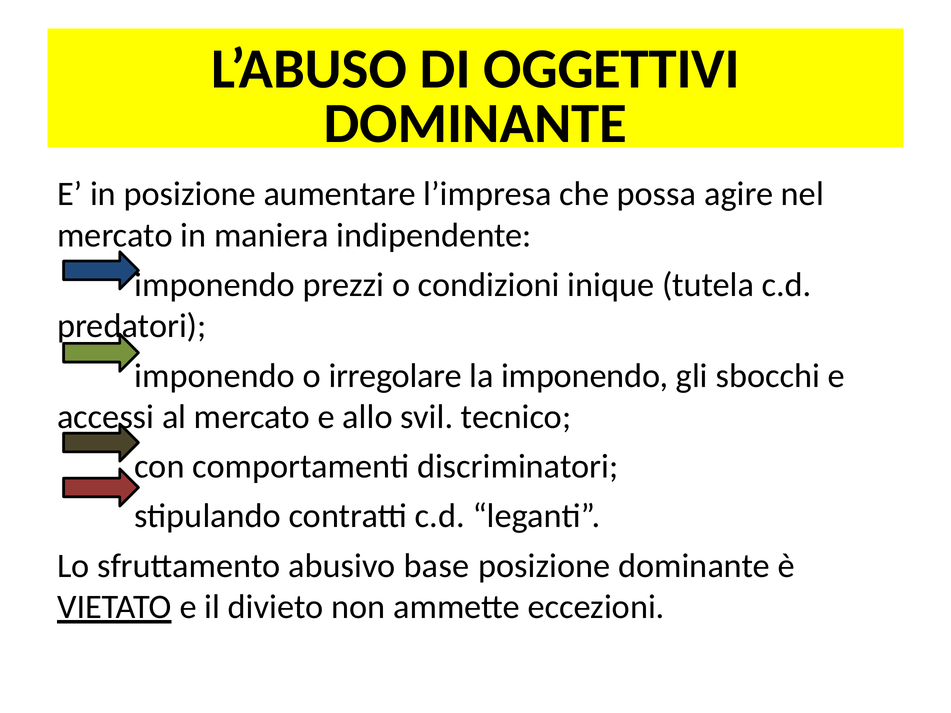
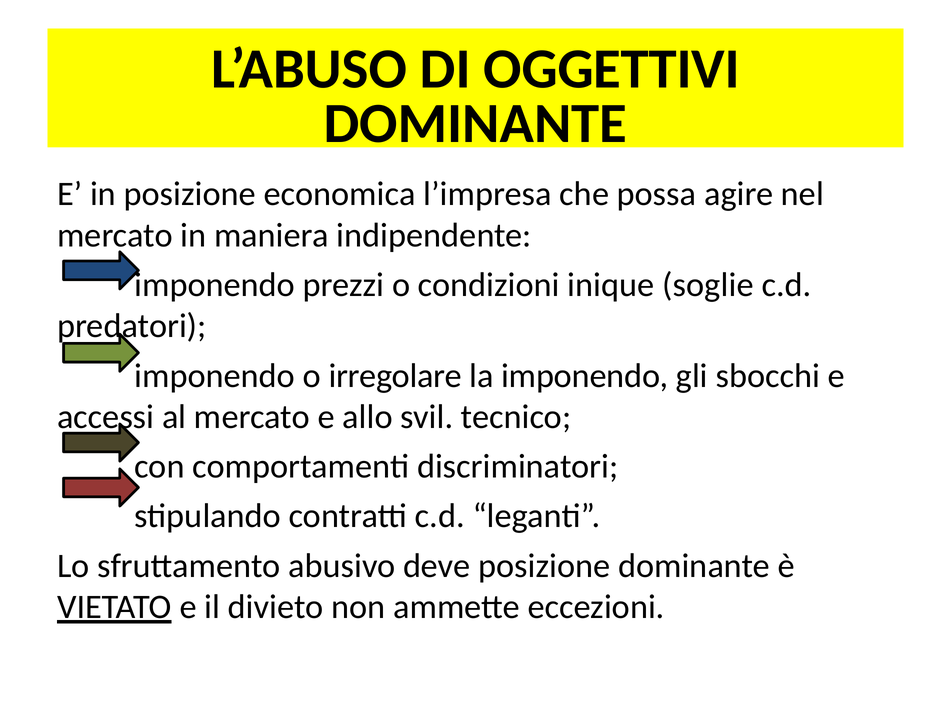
aumentare: aumentare -> economica (340, 194)
tutela: tutela -> soglie (708, 285)
base: base -> deve (437, 566)
